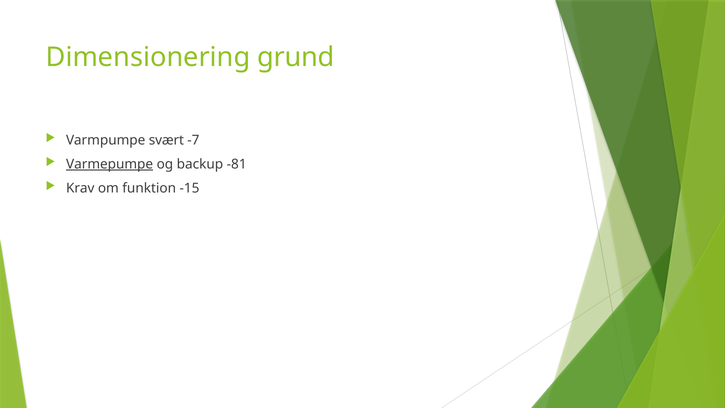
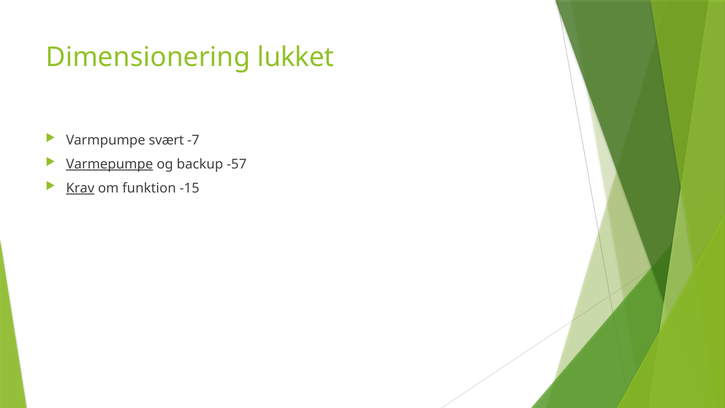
grund: grund -> lukket (296, 57)
-81: -81 -> -57 (237, 164)
Krav underline: none -> present (80, 188)
